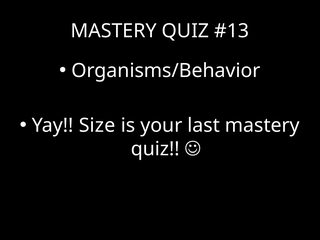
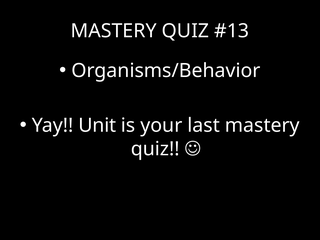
Size: Size -> Unit (97, 126)
